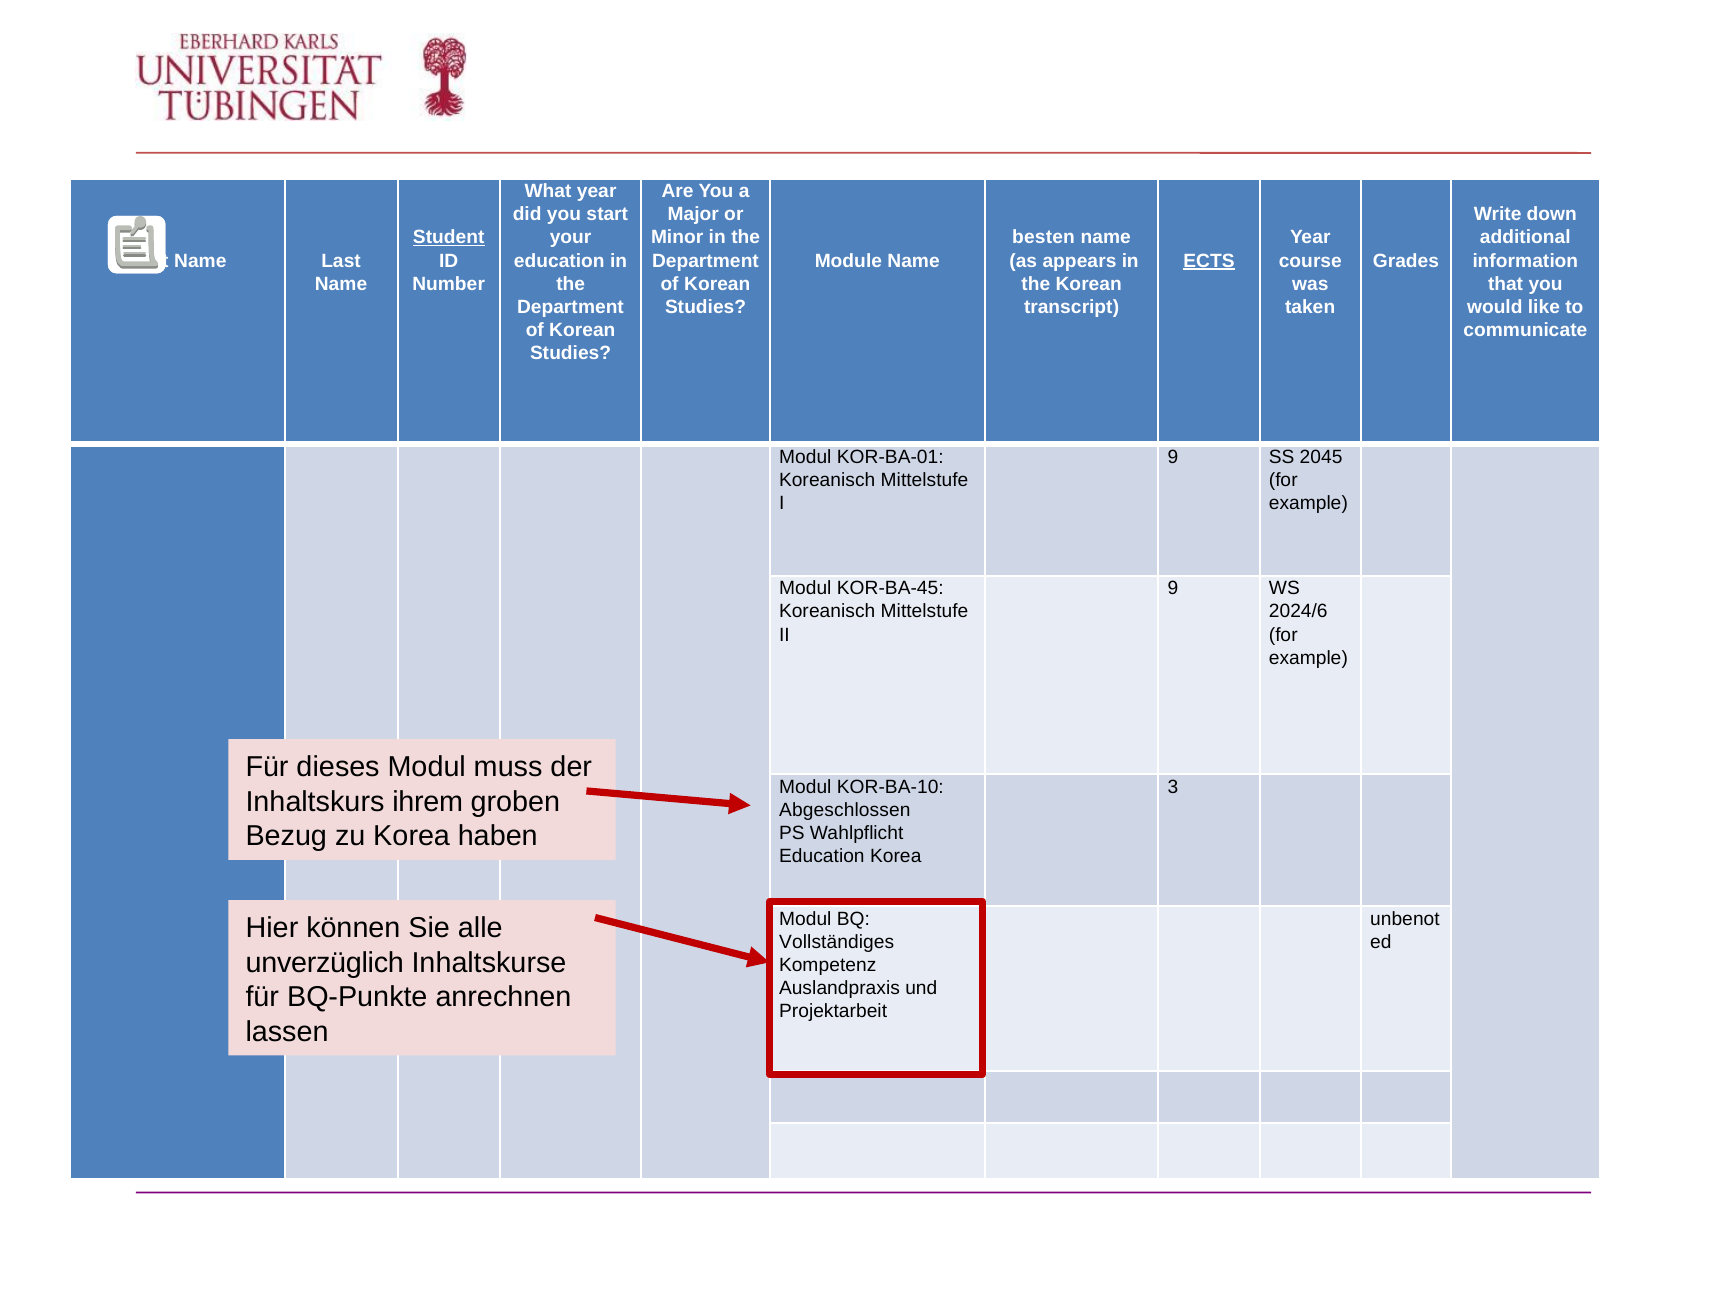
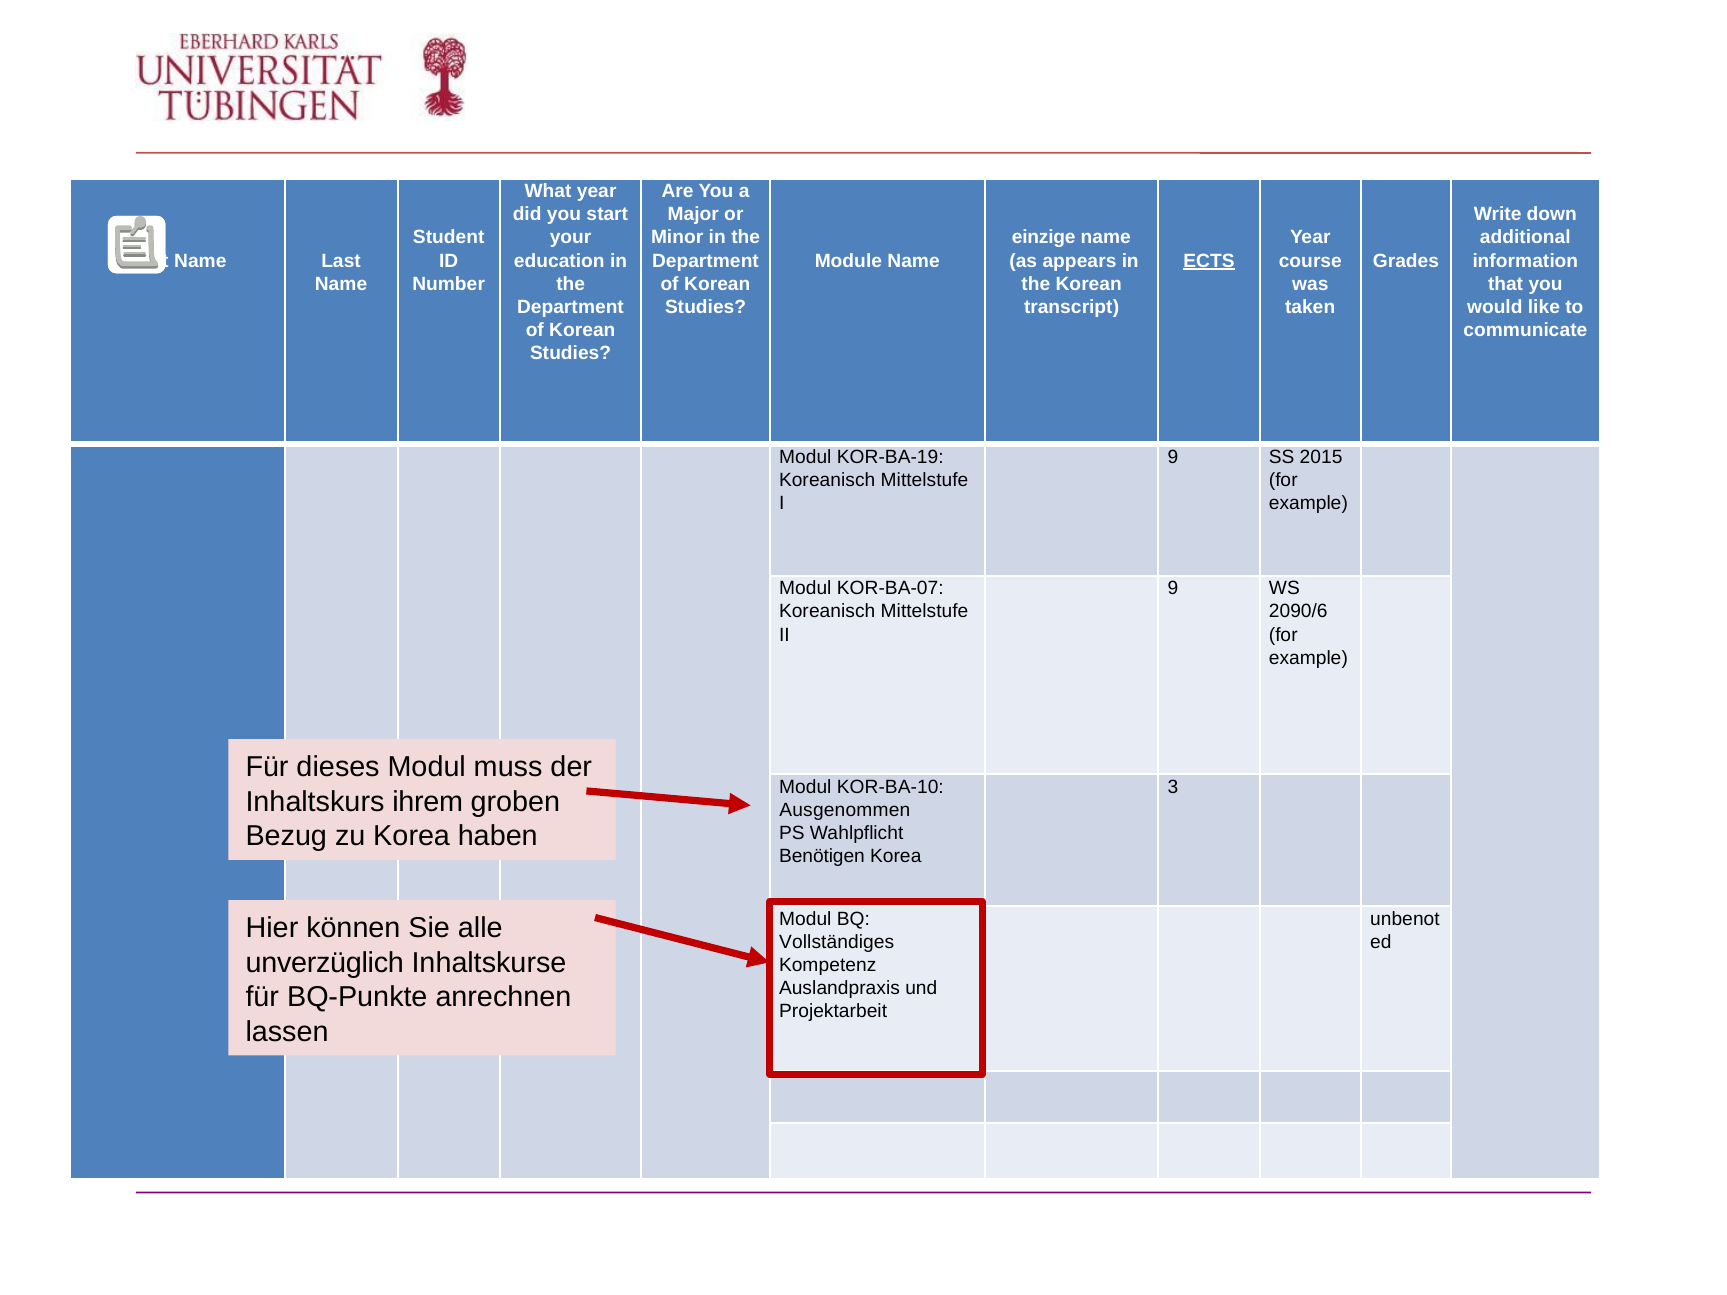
Student underline: present -> none (449, 238)
besten: besten -> einzige (1044, 238)
KOR-BA-01: KOR-BA-01 -> KOR-BA-19 (890, 457)
2045: 2045 -> 2015 (1321, 457)
KOR-BA-45: KOR-BA-45 -> KOR-BA-07 (890, 589)
2024/6: 2024/6 -> 2090/6 (1298, 612)
Abgeschlossen: Abgeschlossen -> Ausgenommen (845, 810)
Education: Education -> Benötigen (822, 857)
